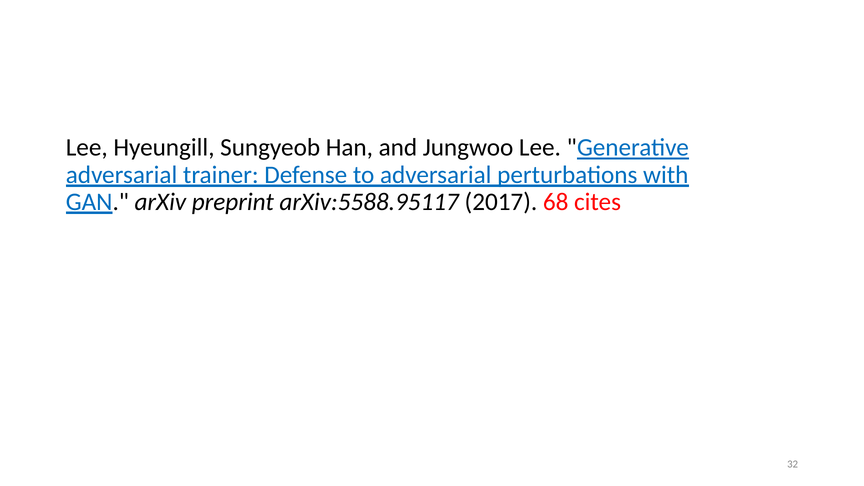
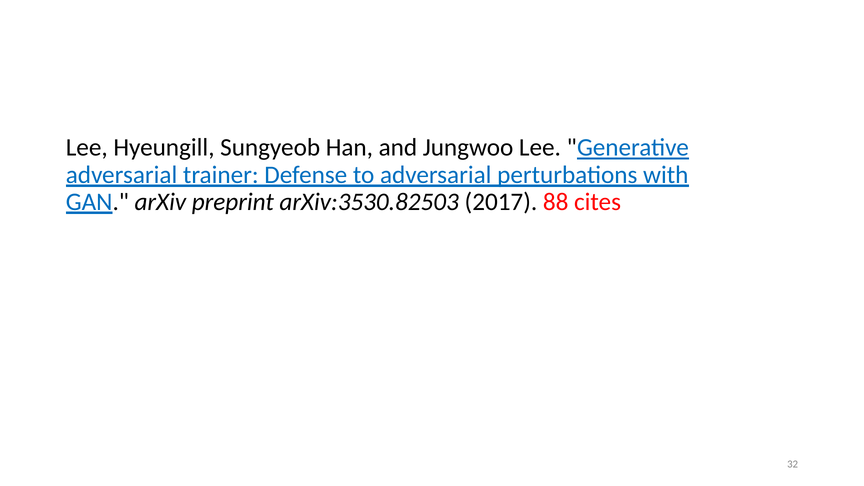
arXiv:5588.95117: arXiv:5588.95117 -> arXiv:3530.82503 (369, 202)
68: 68 -> 88 (556, 202)
